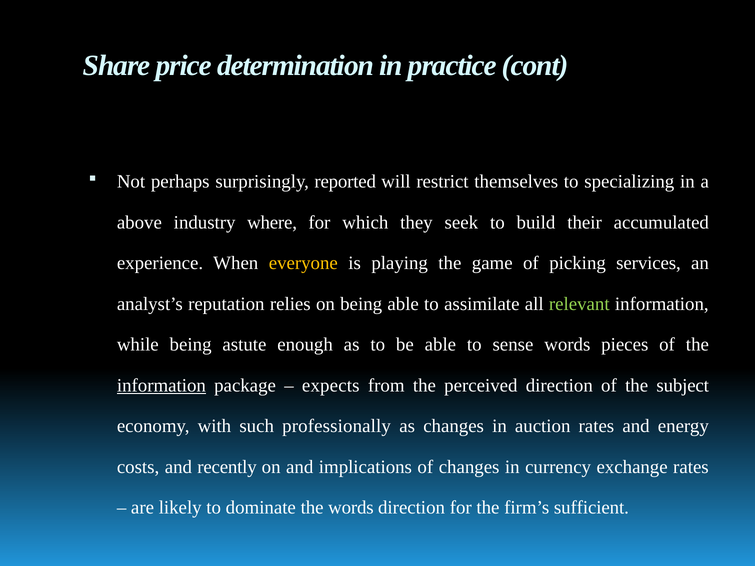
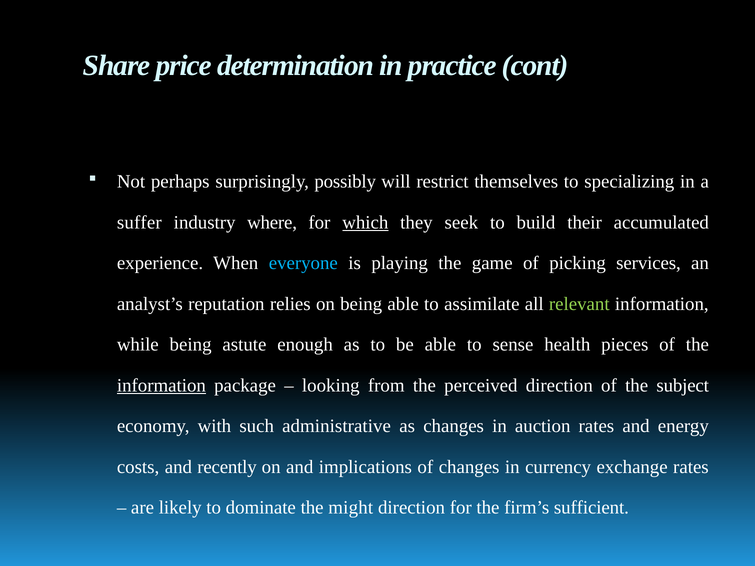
reported: reported -> possibly (345, 182)
above: above -> suffer (139, 222)
which underline: none -> present (365, 222)
everyone colour: yellow -> light blue (303, 263)
sense words: words -> health (567, 345)
expects: expects -> looking (331, 385)
professionally: professionally -> administrative (337, 426)
the words: words -> might (351, 508)
